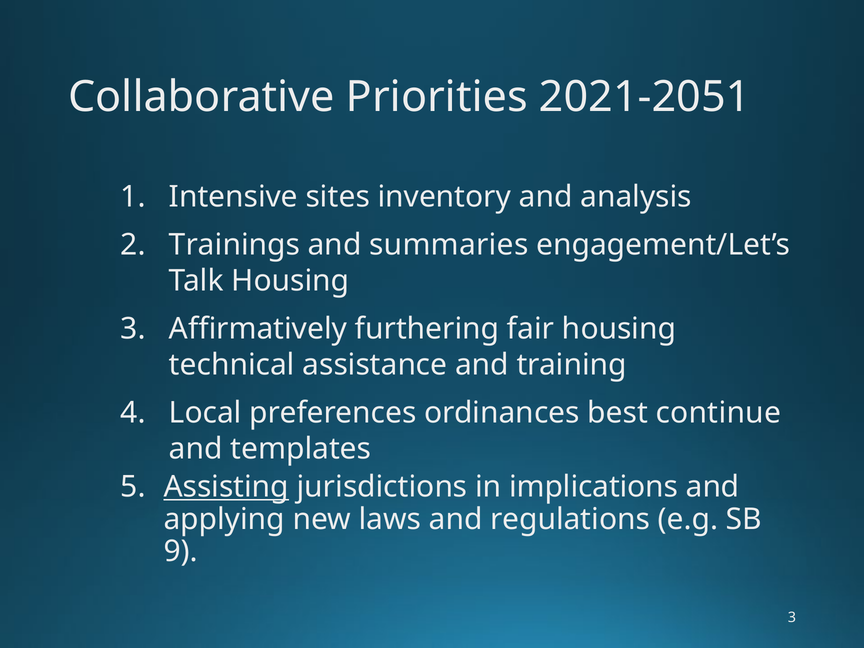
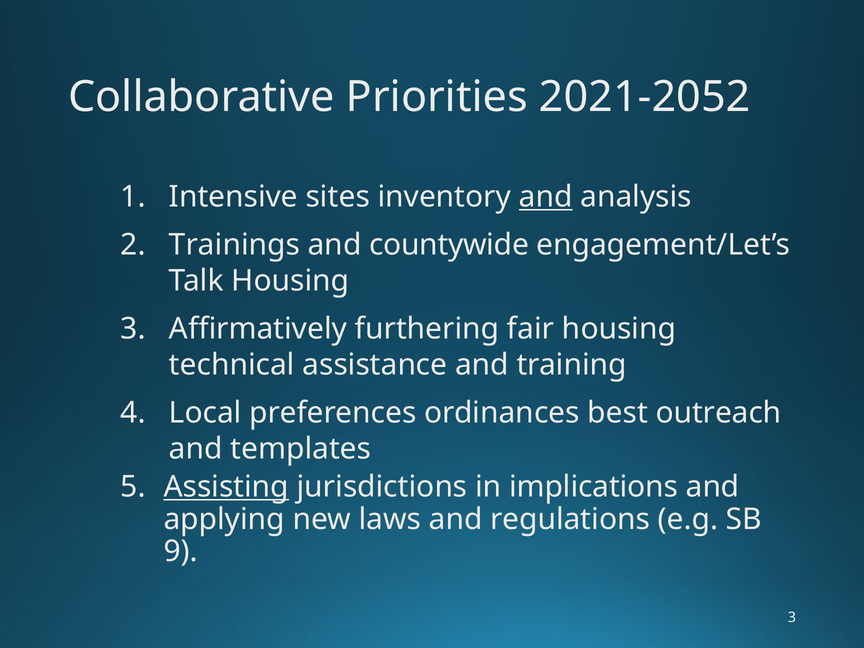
2021-2051: 2021-2051 -> 2021-2052 (645, 97)
and underline: none -> present (546, 197)
summaries: summaries -> countywide (449, 245)
continue: continue -> outreach (719, 413)
